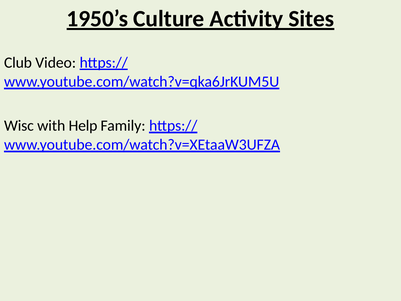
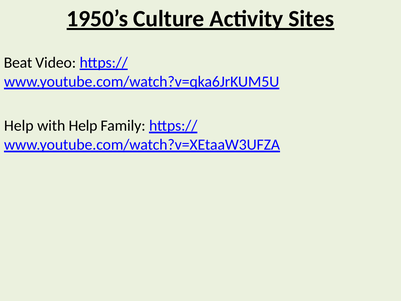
Club: Club -> Beat (18, 63)
Wisc: Wisc -> Help (19, 126)
